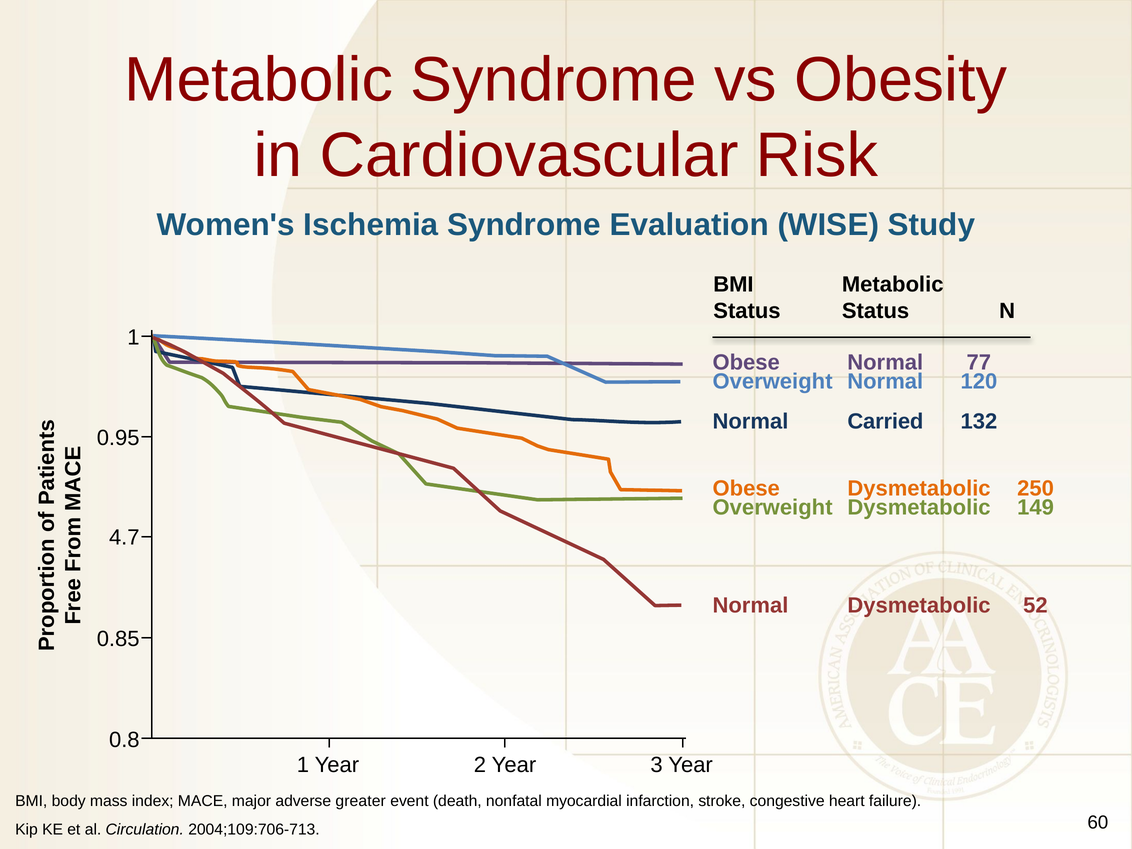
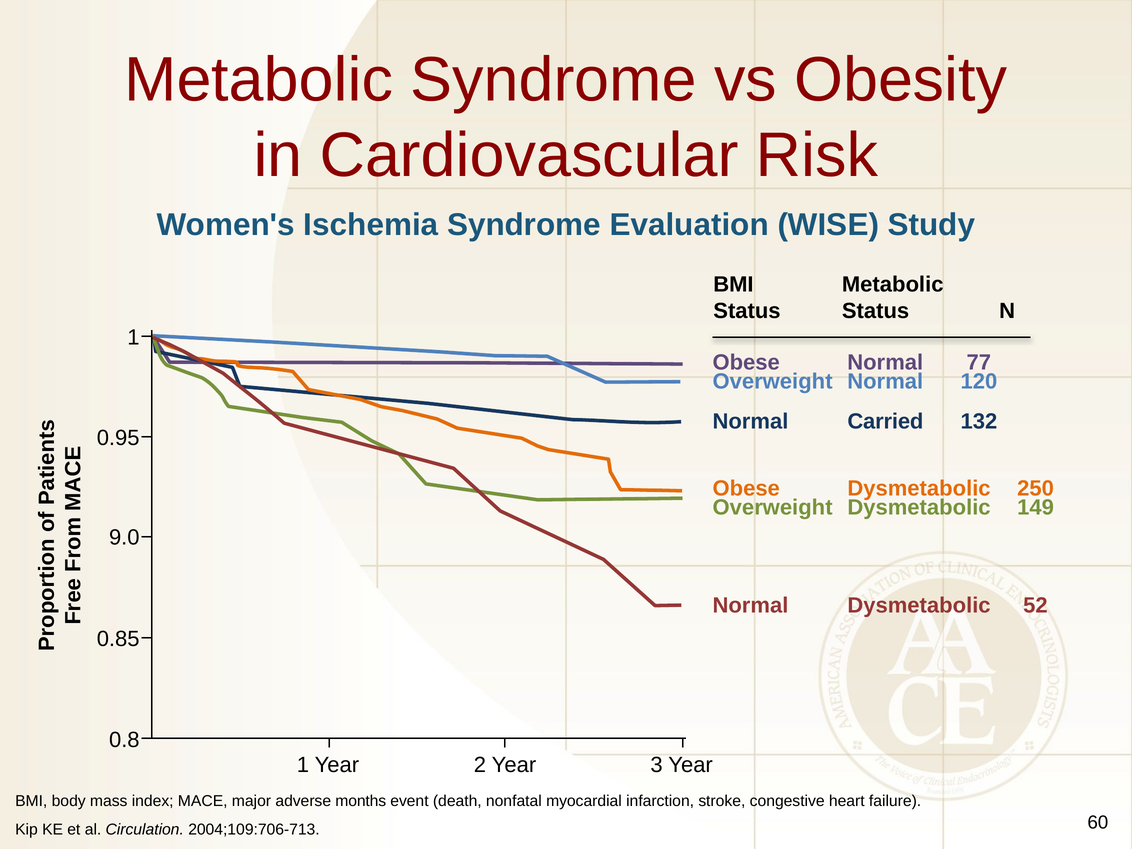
4.7: 4.7 -> 9.0 (124, 537)
greater: greater -> months (361, 801)
